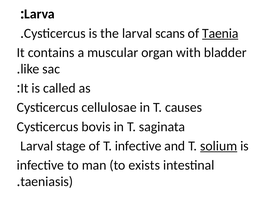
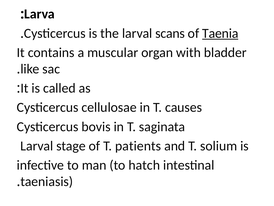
T infective: infective -> patients (138, 146)
solium underline: present -> none (219, 146)
exists: exists -> hatch (144, 165)
